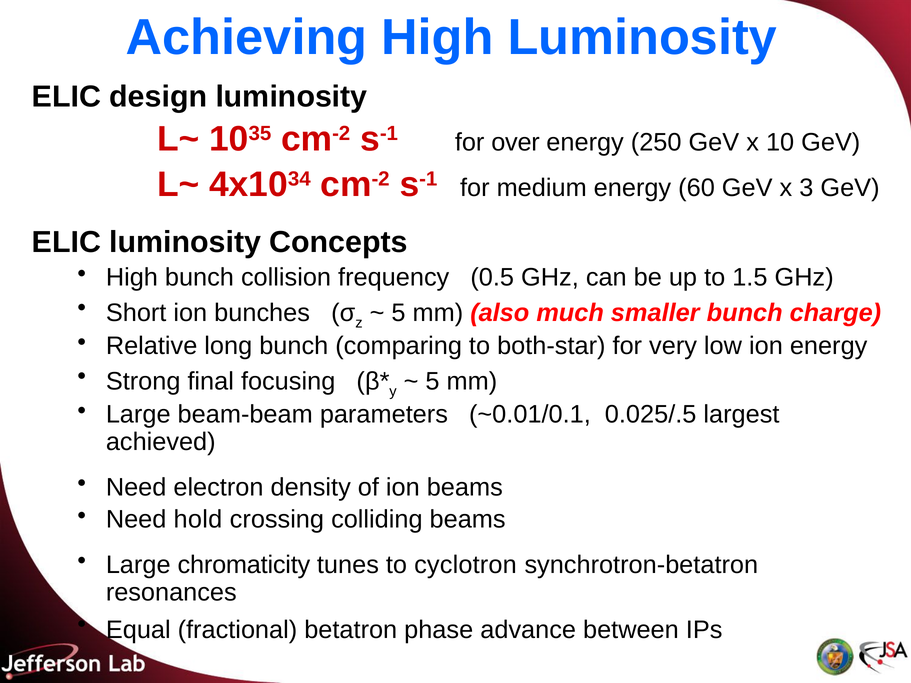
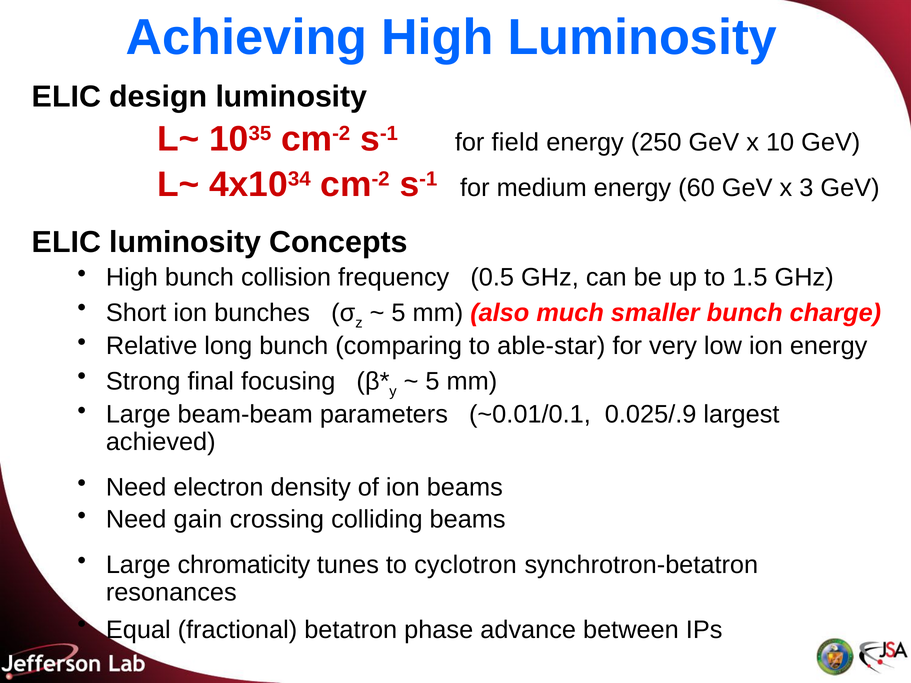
over: over -> field (515, 143)
both-star: both-star -> able-star (551, 346)
0.025/.5: 0.025/.5 -> 0.025/.9 (651, 415)
hold: hold -> gain (198, 520)
